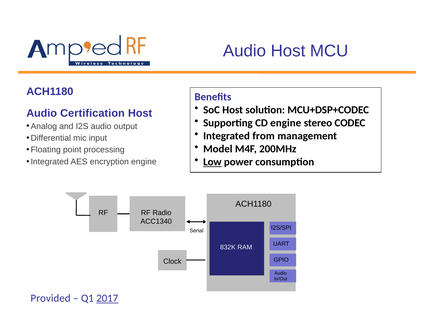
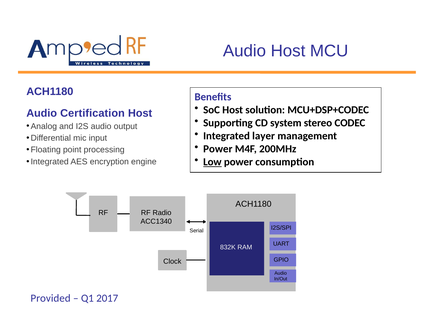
CD engine: engine -> system (286, 123)
from: from -> layer (264, 136)
Model: Model -> Power (218, 149)
2017 underline: present -> none (107, 299)
